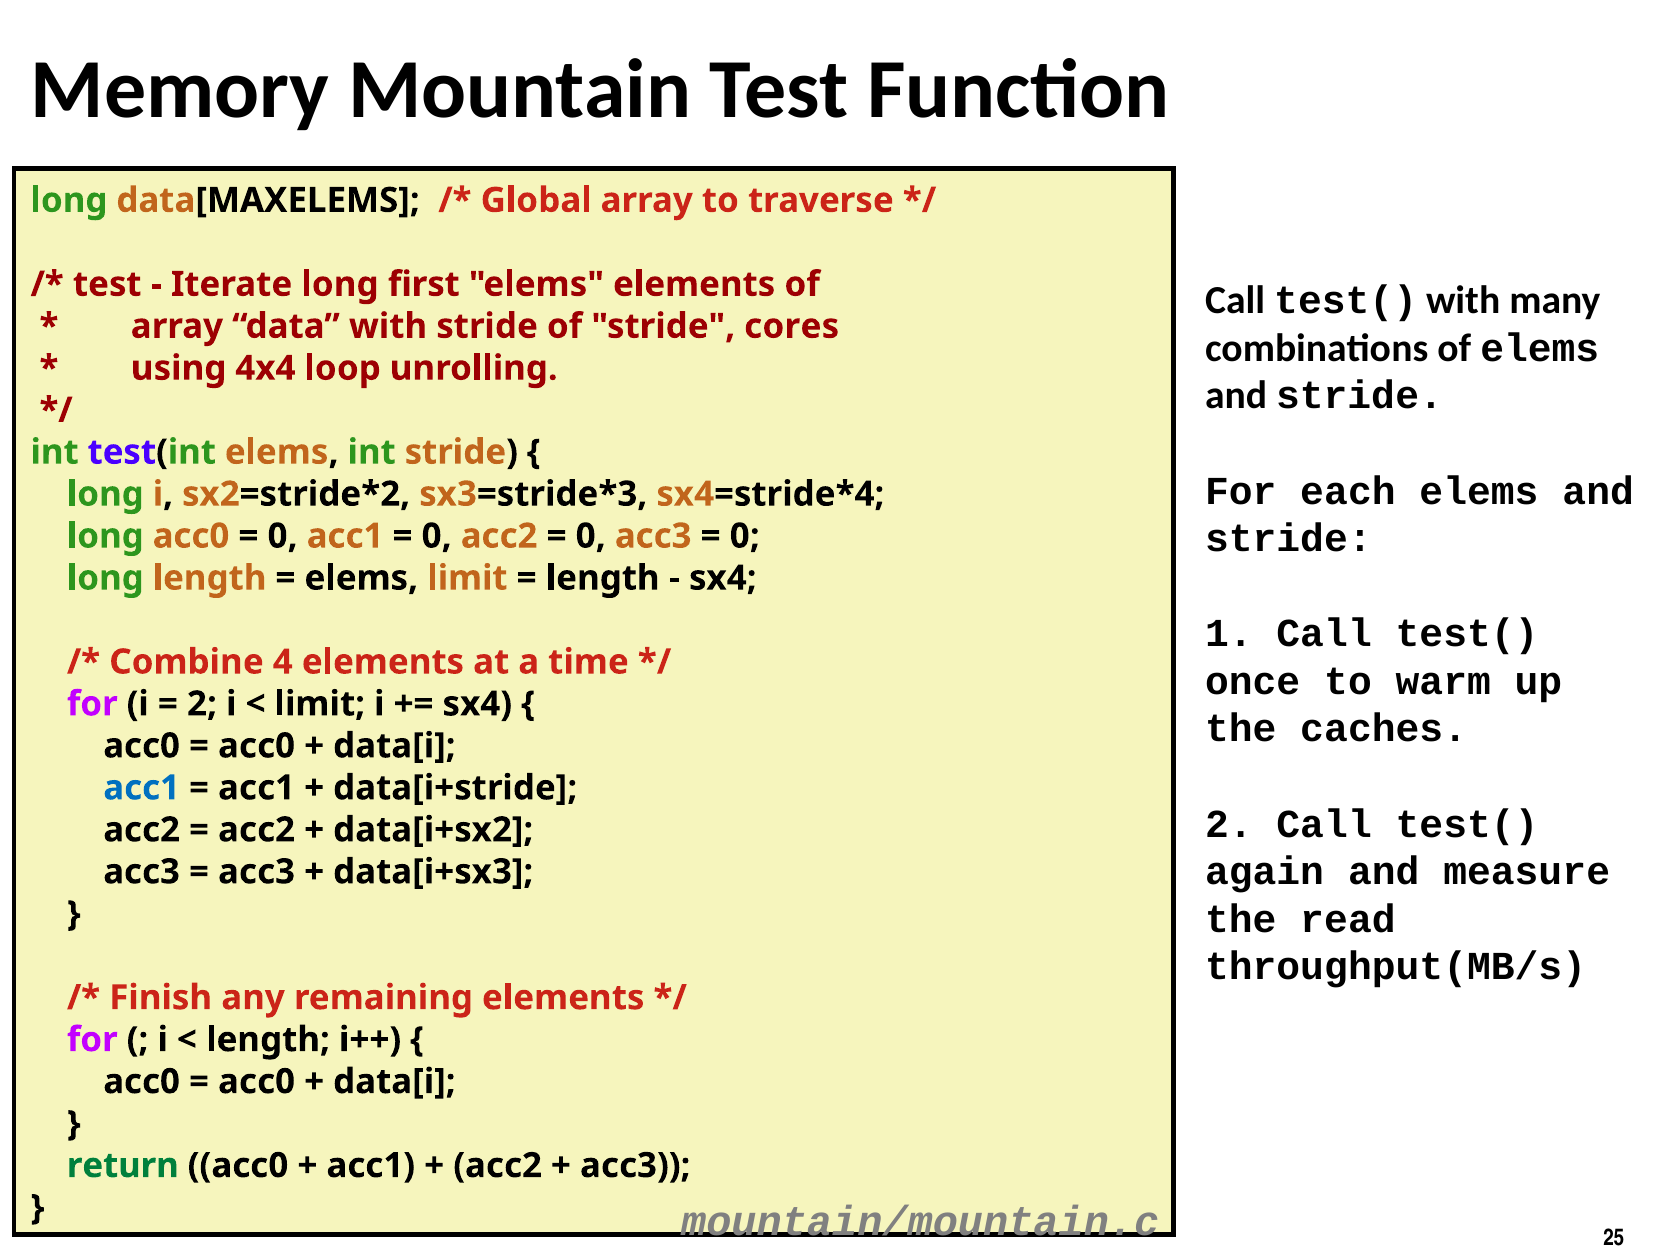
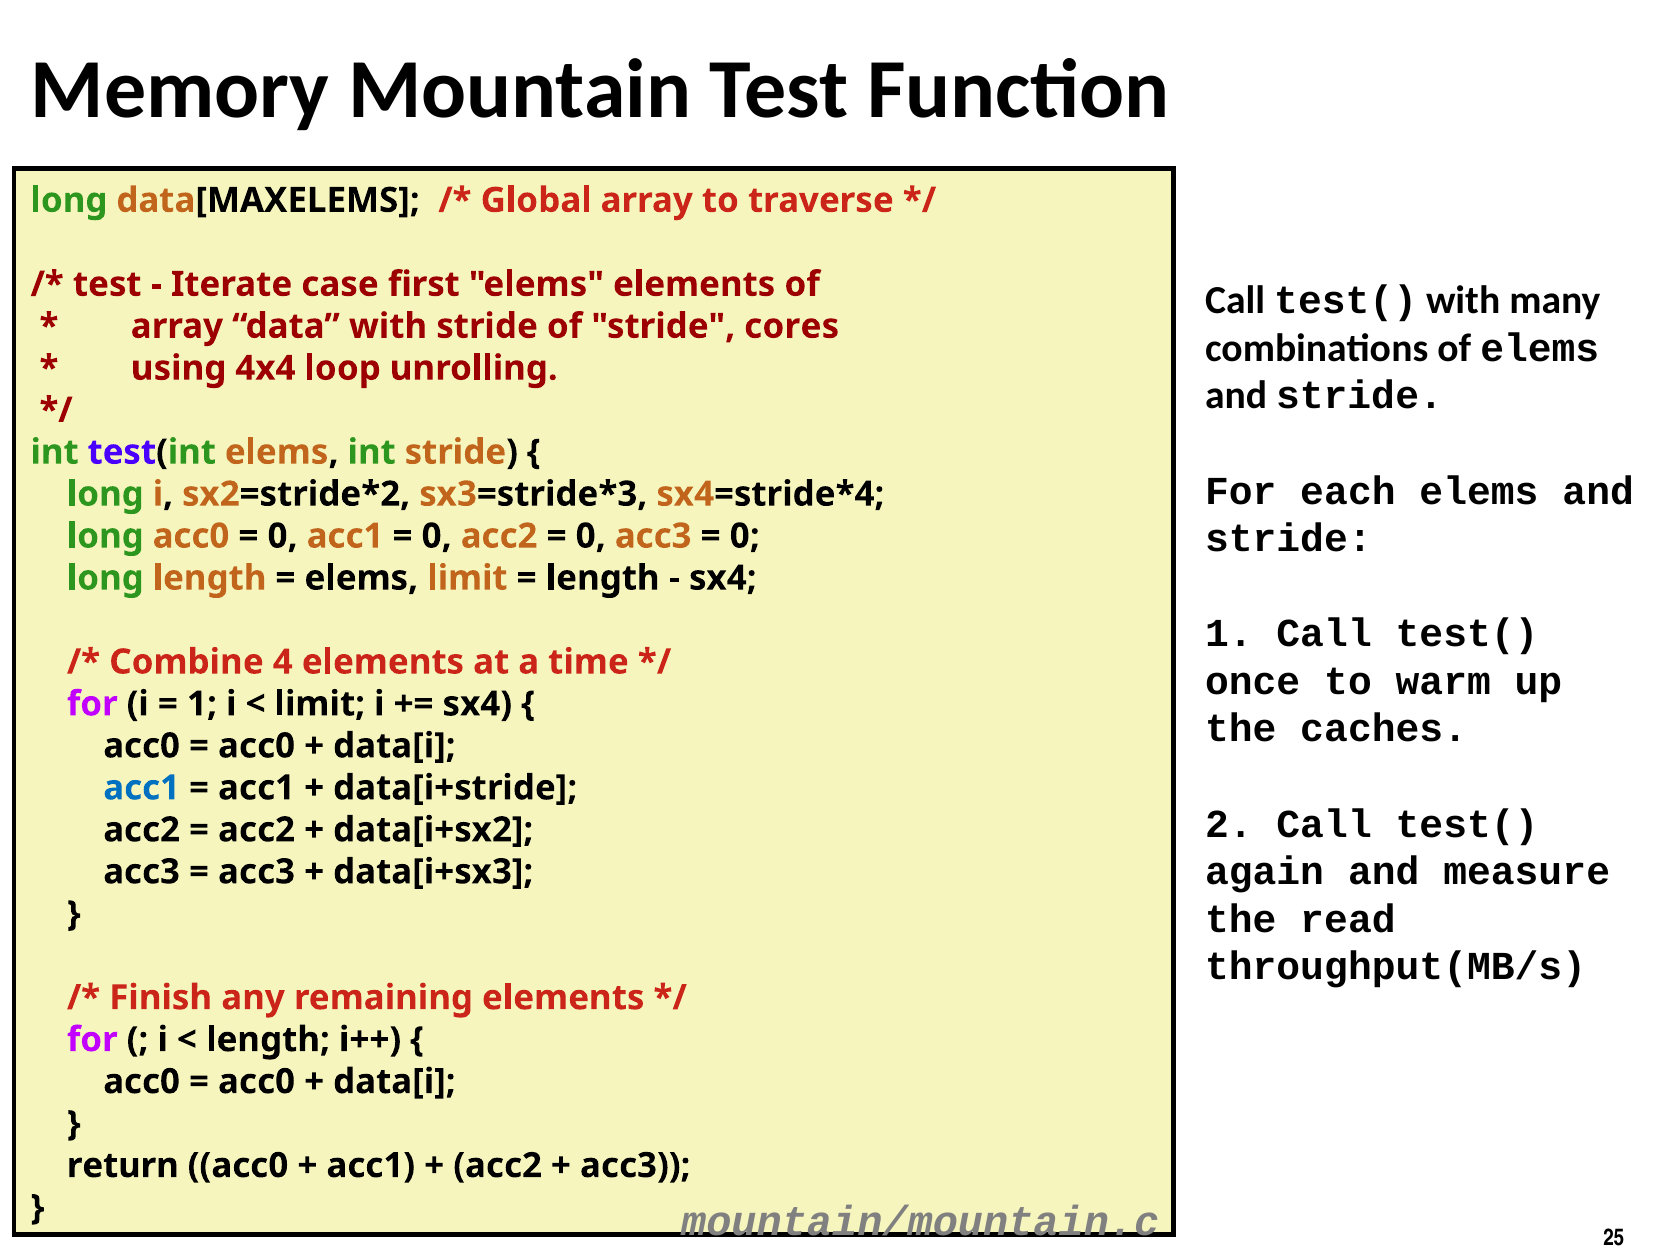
Iterate long: long -> case (340, 284)
2: 2 -> 1 (202, 704)
return colour: green -> black (123, 1165)
